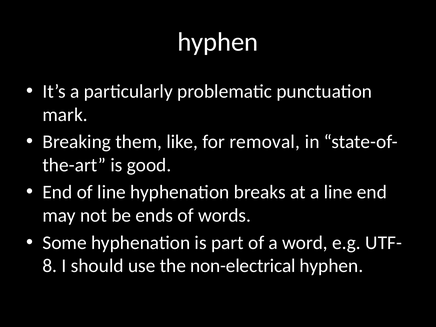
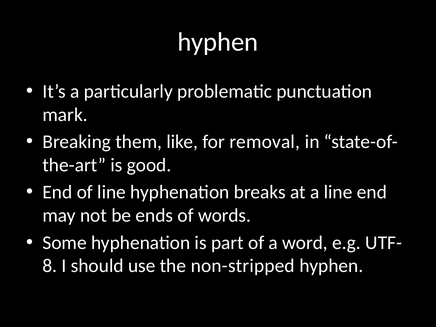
non-electrical: non-electrical -> non-stripped (243, 266)
